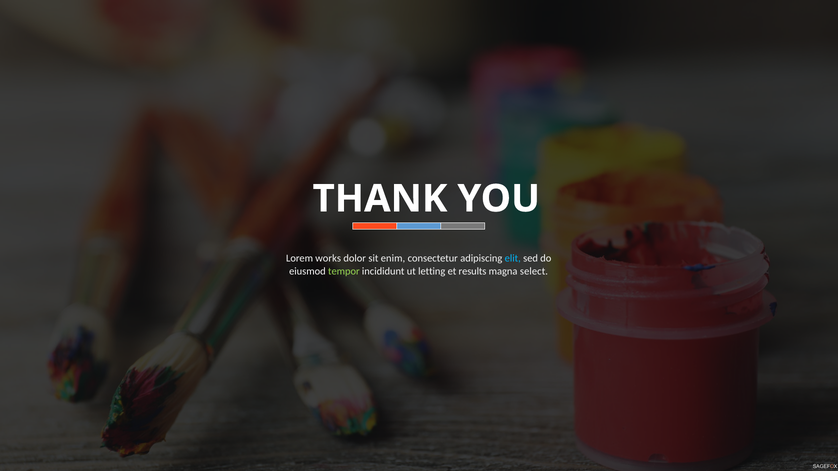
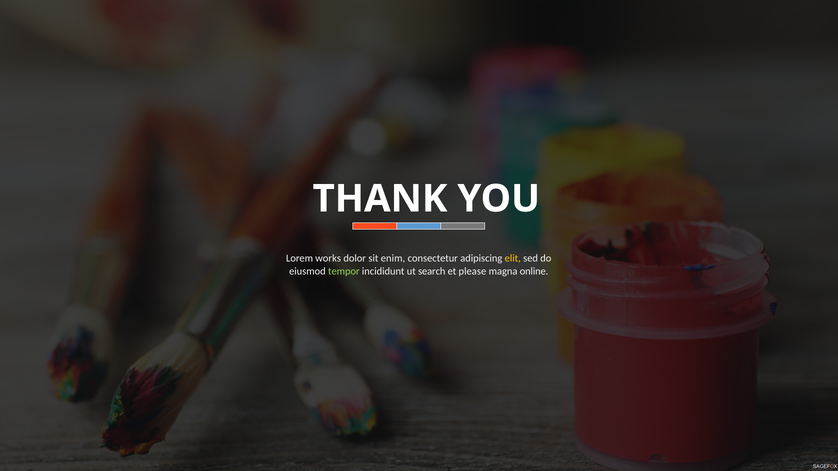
elit colour: light blue -> yellow (513, 259)
letting: letting -> search (432, 271)
results: results -> please (472, 271)
select: select -> online (534, 271)
